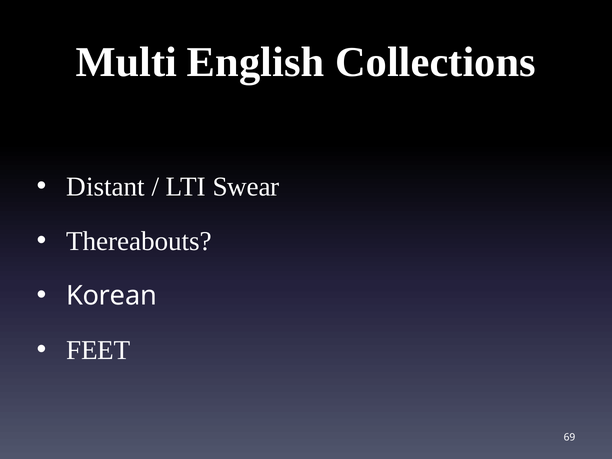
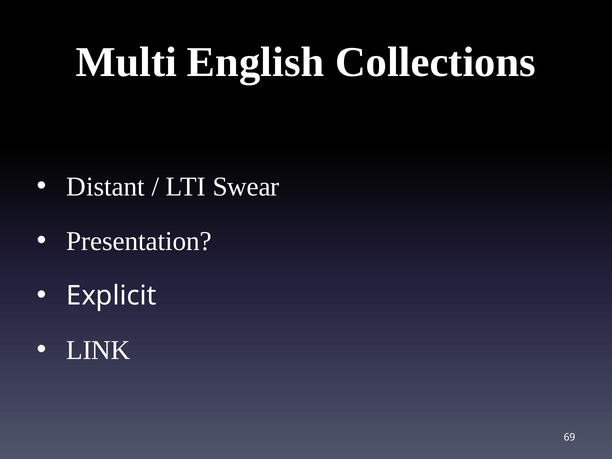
Thereabouts: Thereabouts -> Presentation (139, 241)
Korean: Korean -> Explicit (111, 296)
FEET: FEET -> LINK (98, 350)
